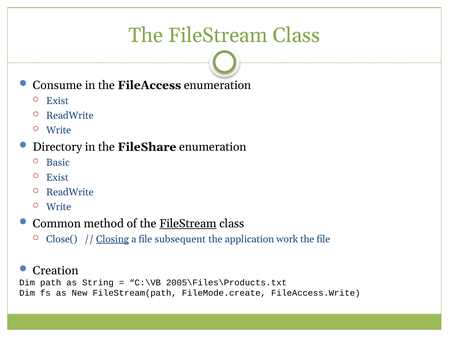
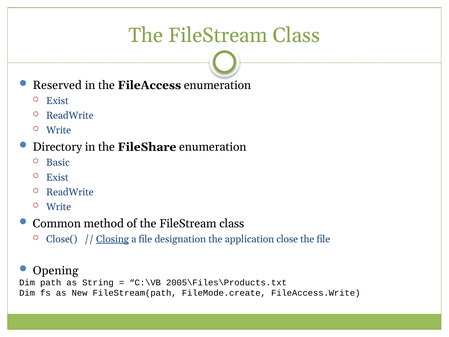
Consume: Consume -> Reserved (57, 85)
FileStream underline: present -> none (188, 223)
subsequent: subsequent -> designation (180, 239)
work: work -> close (287, 239)
Creation: Creation -> Opening (56, 270)
